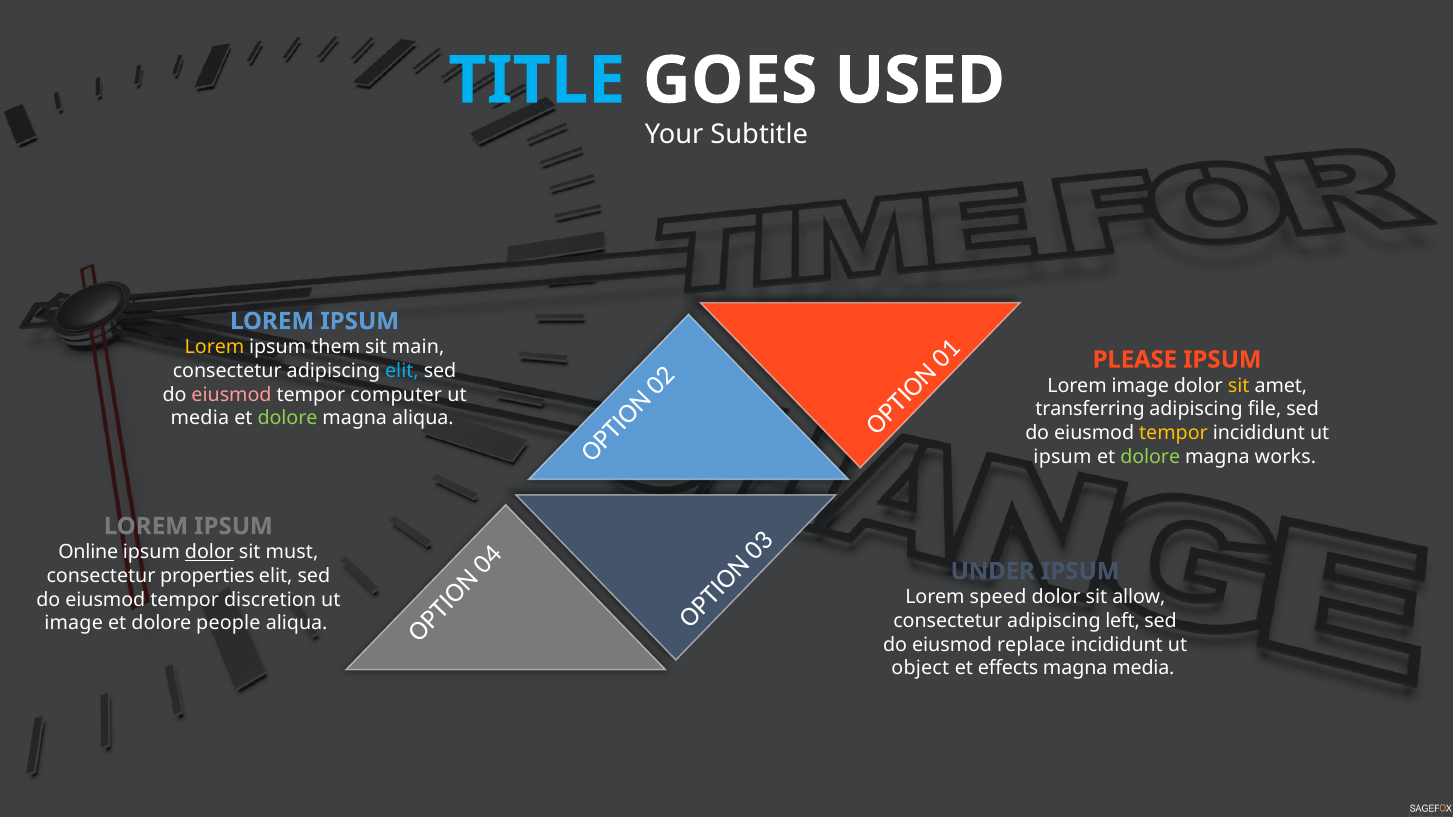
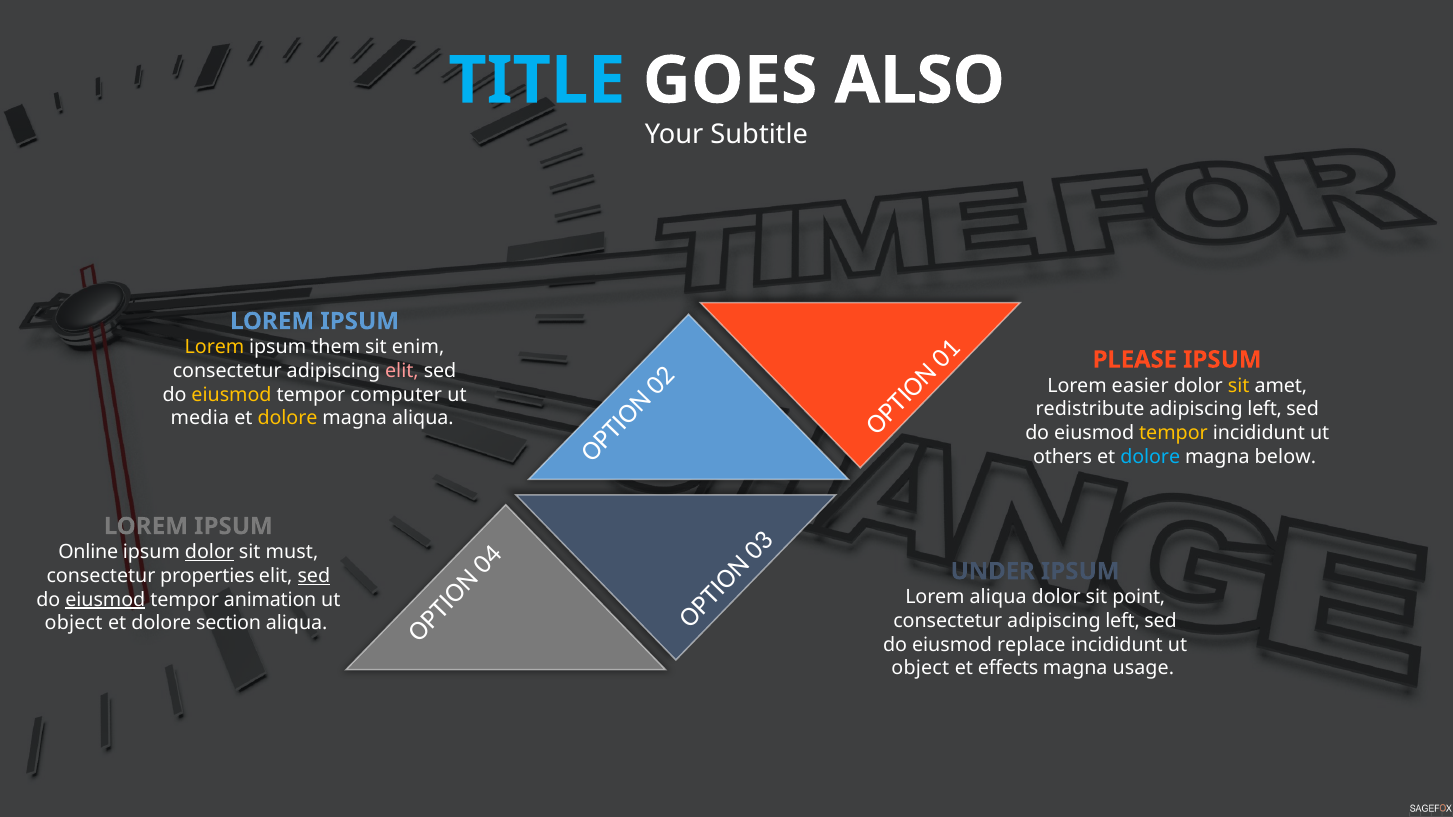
USED: USED -> ALSO (920, 81)
main: main -> enim (418, 347)
elit colour: light blue -> pink (402, 371)
Lorem image: image -> easier (1140, 386)
eiusmod colour: pink -> yellow (232, 395)
transferring: transferring -> redistribute (1090, 409)
file: file -> left (1265, 409)
dolore colour: light green -> yellow (288, 418)
ipsum: ipsum -> others (1063, 457)
dolore colour: light green -> light blue (1150, 457)
works: works -> below (1285, 457)
sed underline: none -> present (314, 576)
Lorem speed: speed -> aliqua (998, 598)
allow: allow -> point (1139, 598)
eiusmod underline: none -> present (105, 600)
discretion: discretion -> animation (270, 600)
image: image -> object (74, 623)
people: people -> section (229, 623)
magna media: media -> usage (1143, 668)
